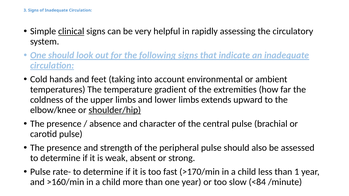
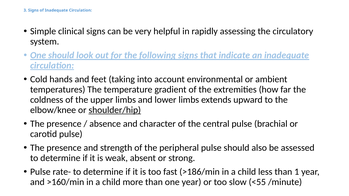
clinical underline: present -> none (71, 31)
>170/min: >170/min -> >186/min (200, 172)
<84: <84 -> <55 (257, 182)
